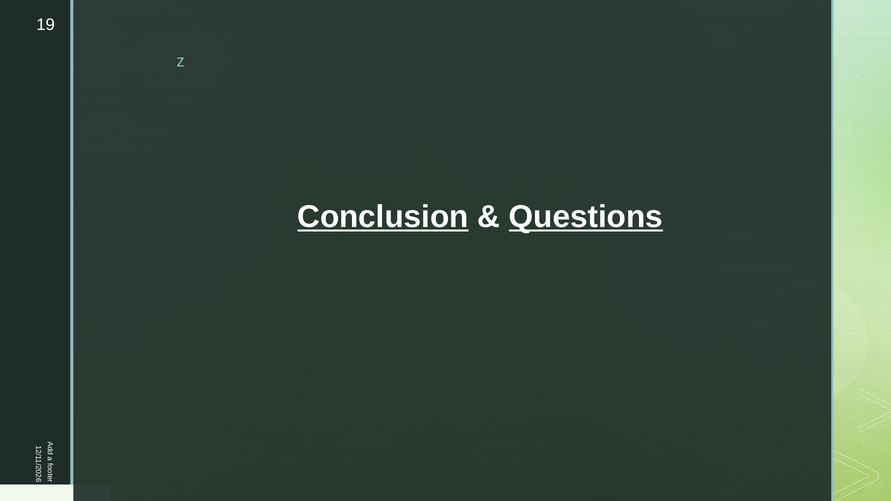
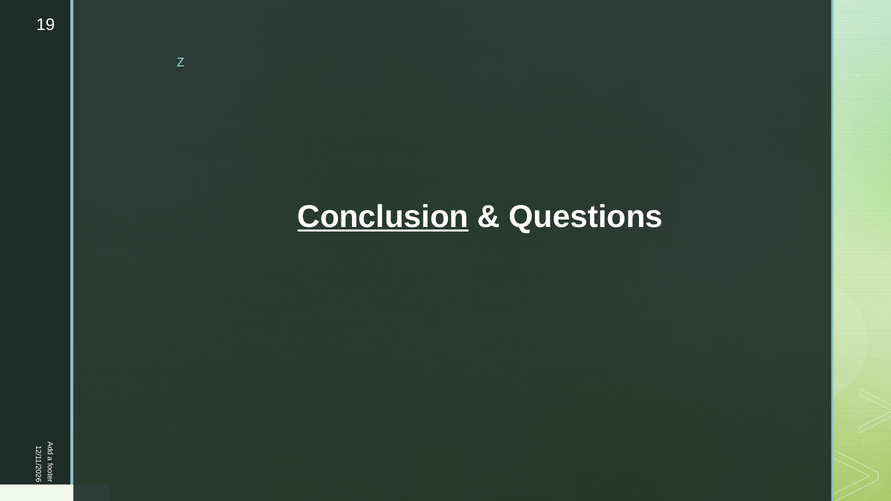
Questions underline: present -> none (586, 217)
